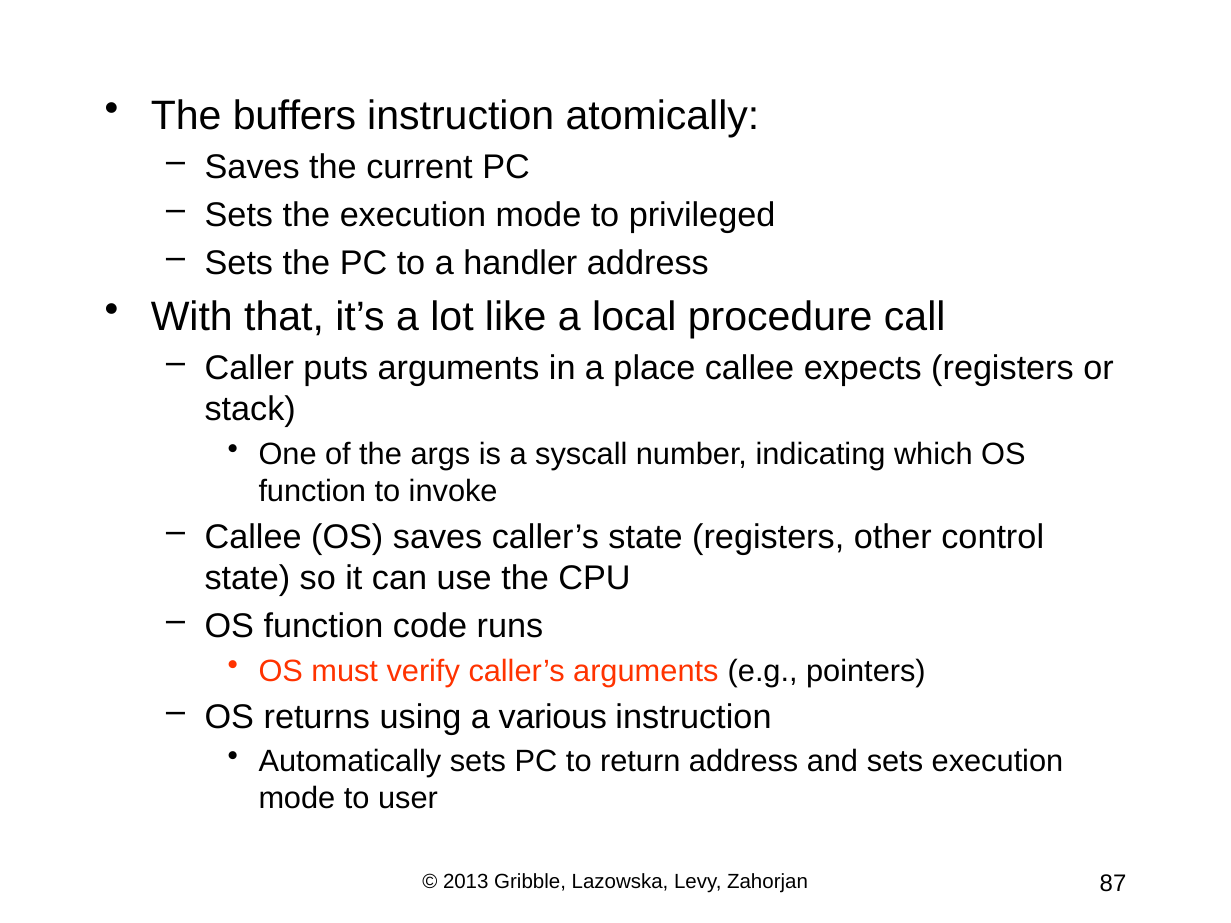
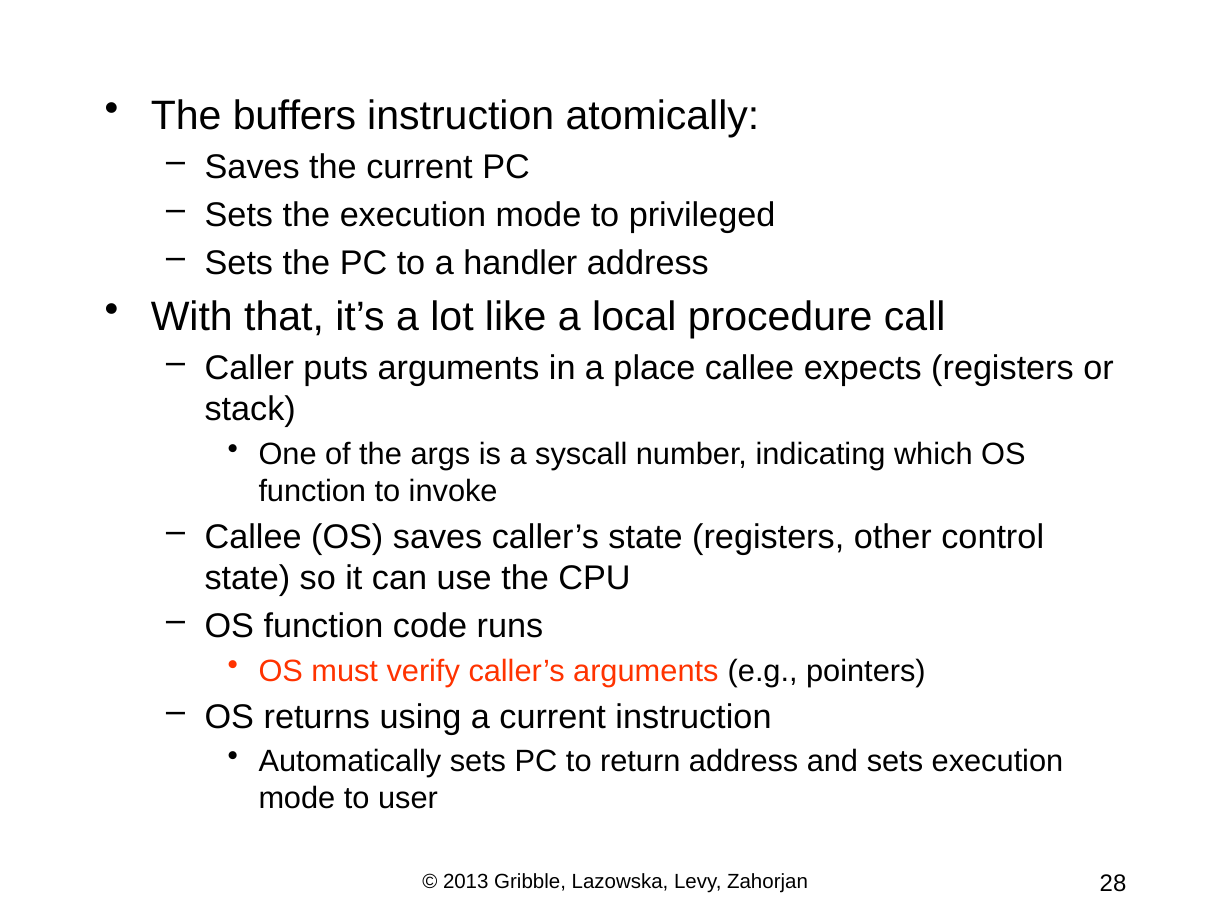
a various: various -> current (553, 717)
87: 87 -> 28 (1113, 884)
